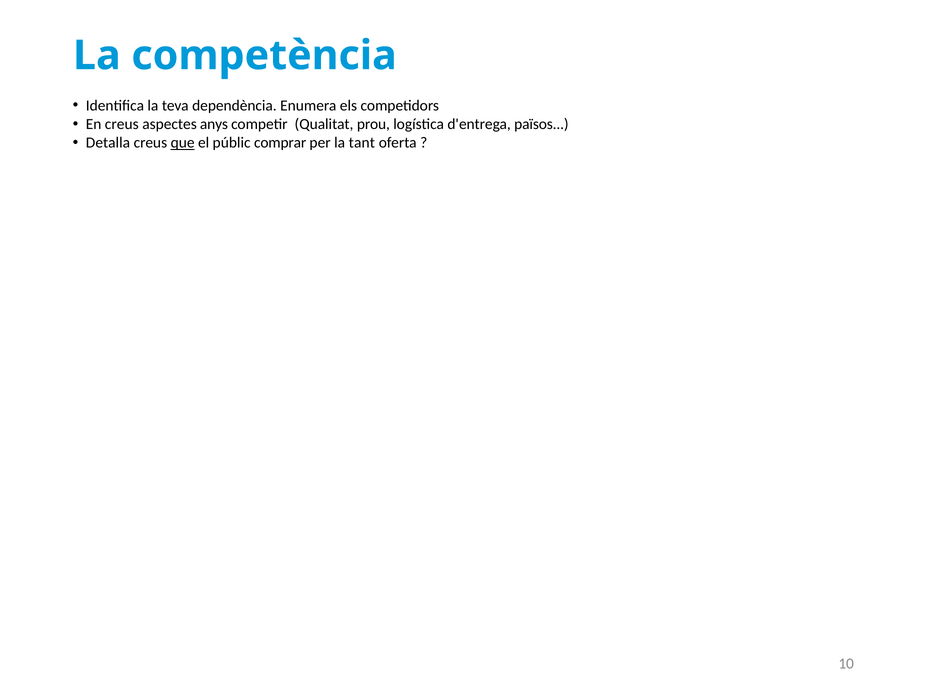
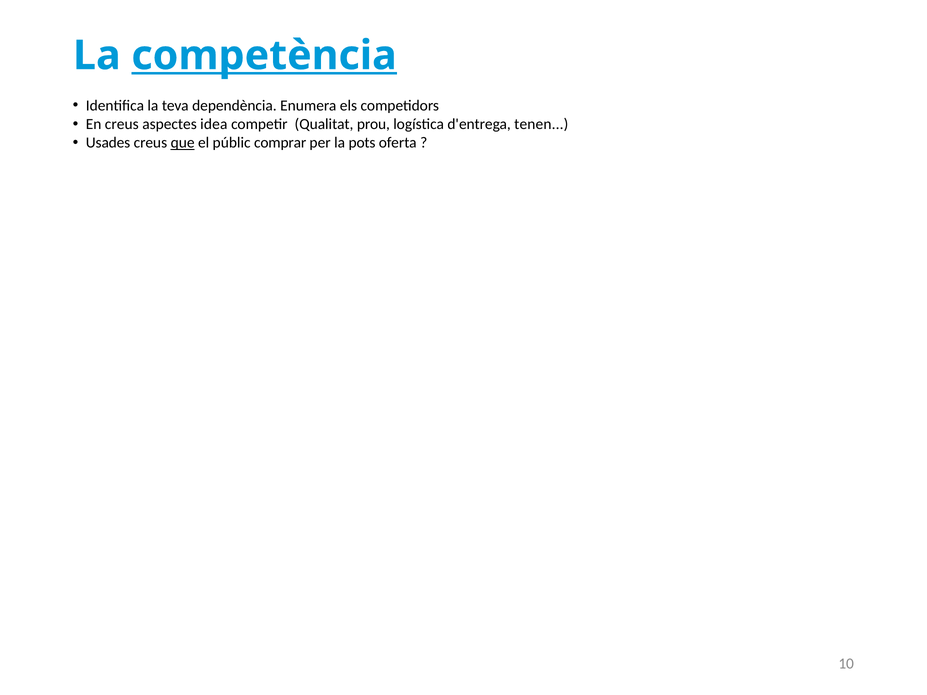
competència underline: none -> present (264, 56)
anys: anys -> idea (214, 124)
països: països -> tenen (541, 124)
Detalla: Detalla -> Usades (108, 143)
tant: tant -> pots (362, 143)
